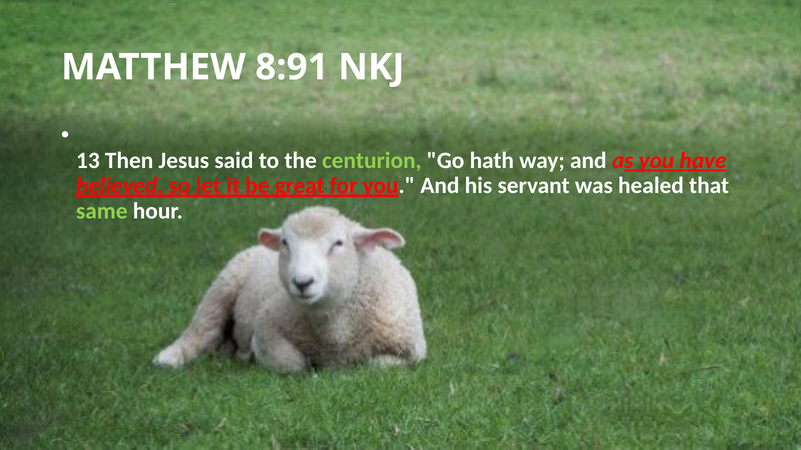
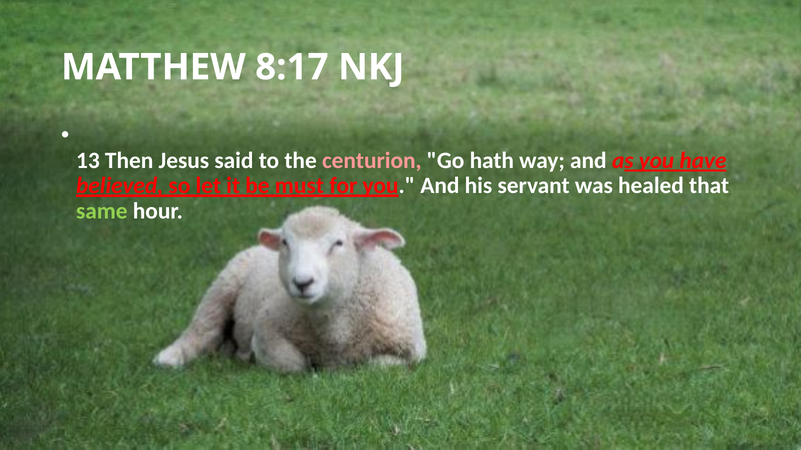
8:91: 8:91 -> 8:17 (292, 67)
centurion colour: light green -> pink (372, 161)
great: great -> must (299, 186)
